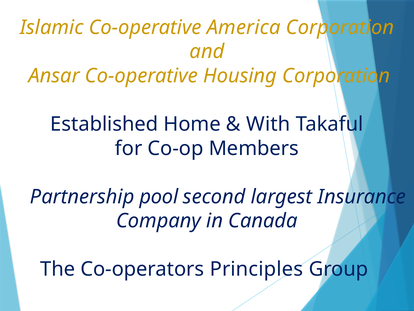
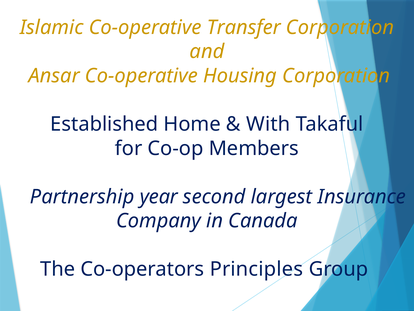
America: America -> Transfer (244, 27)
pool: pool -> year (159, 196)
